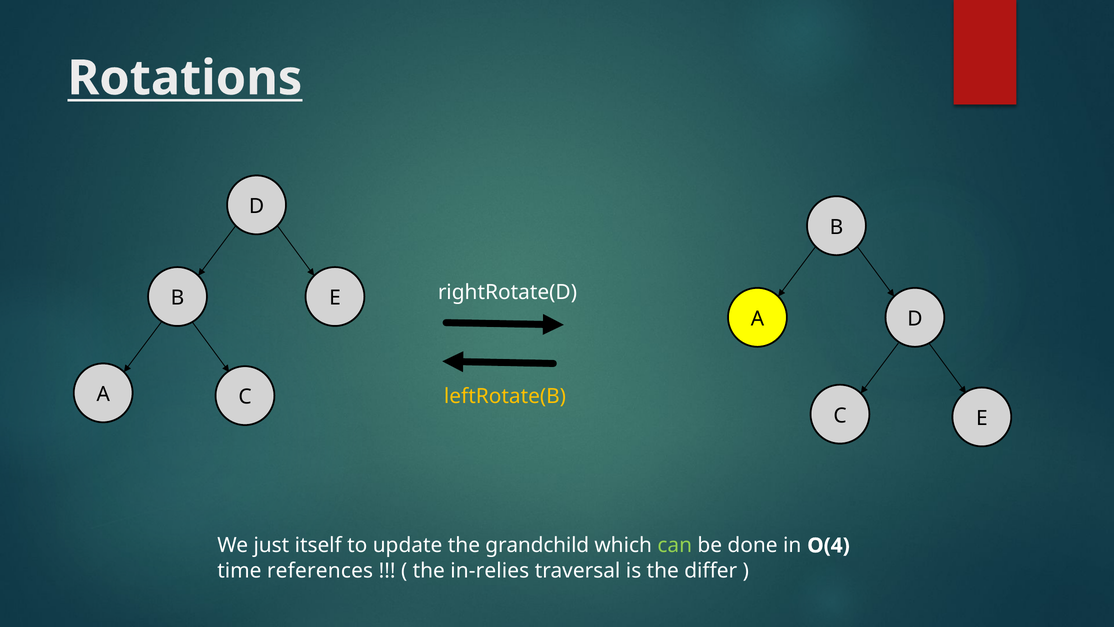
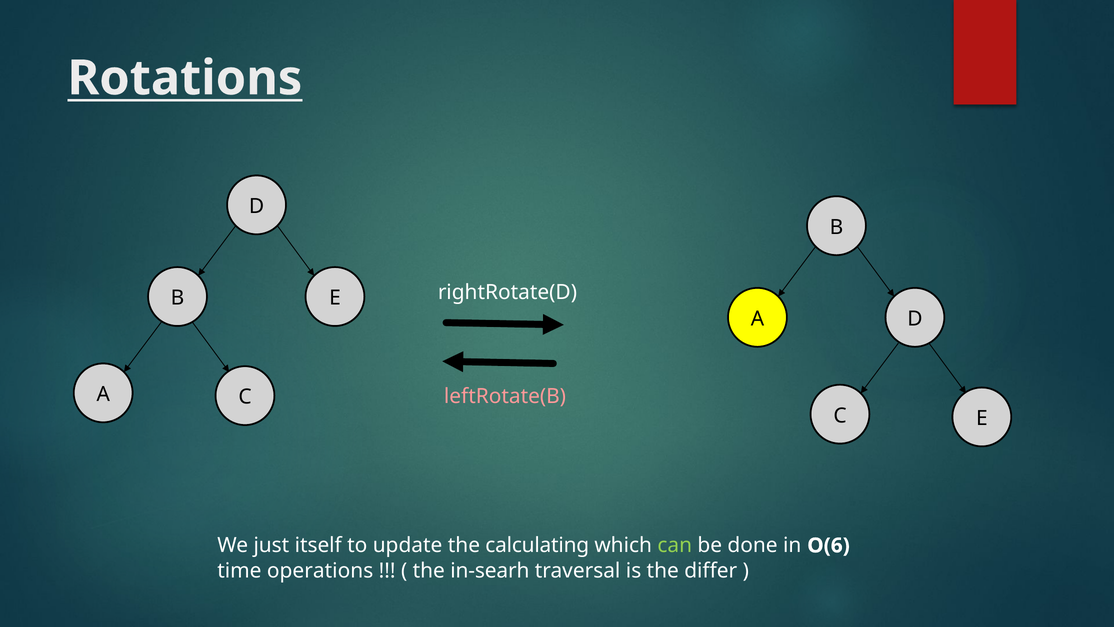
leftRotate(B colour: yellow -> pink (505, 396)
grandchild: grandchild -> calculating (537, 545)
O(4: O(4 -> O(6 (828, 545)
references: references -> operations (320, 570)
in-relies: in-relies -> in-searh (490, 570)
